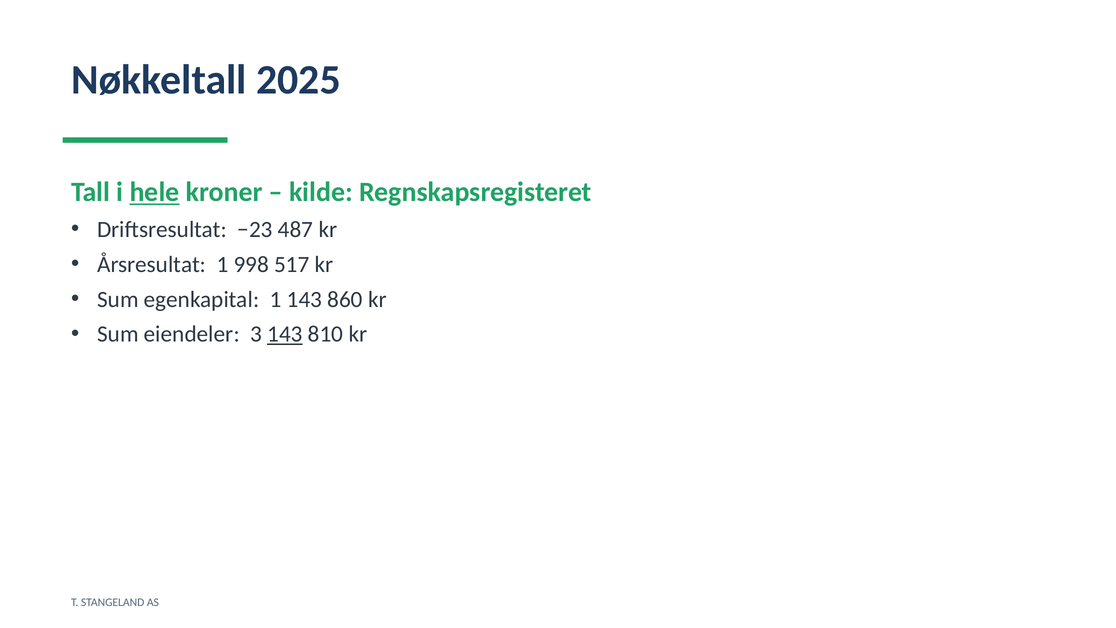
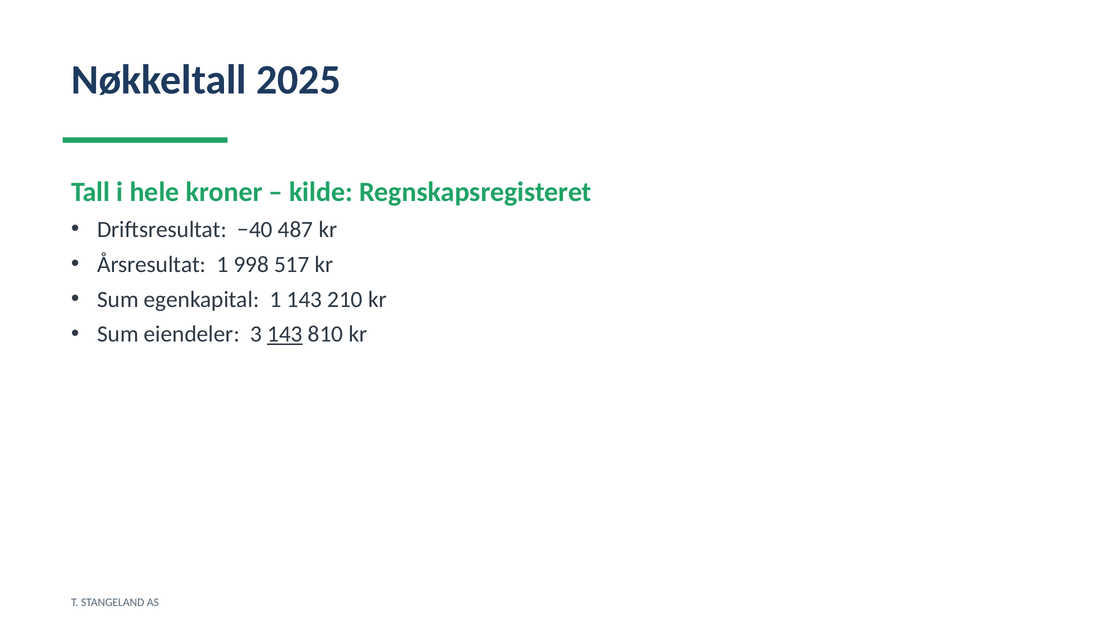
hele underline: present -> none (154, 192)
−23: −23 -> −40 (255, 229)
860: 860 -> 210 (345, 299)
